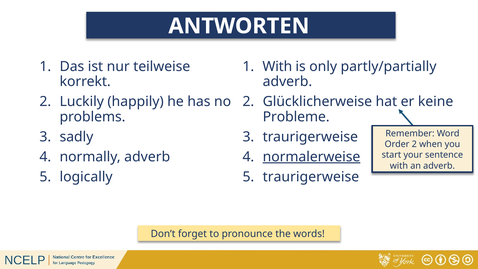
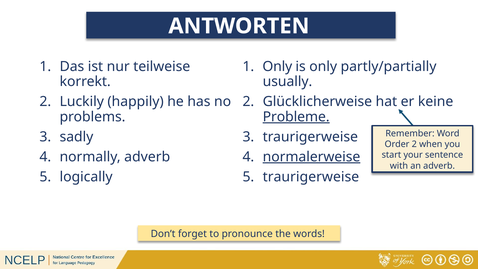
With: With -> Only (277, 67)
adverb: adverb -> usually (287, 82)
Probleme underline: none -> present (296, 117)
